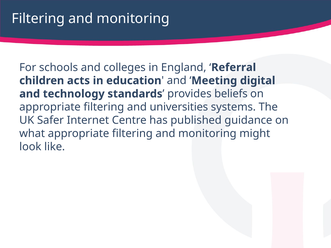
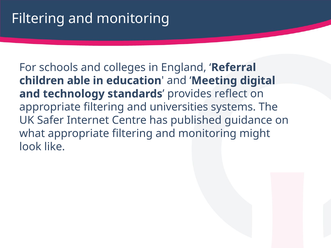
acts: acts -> able (79, 81)
beliefs: beliefs -> reflect (231, 94)
